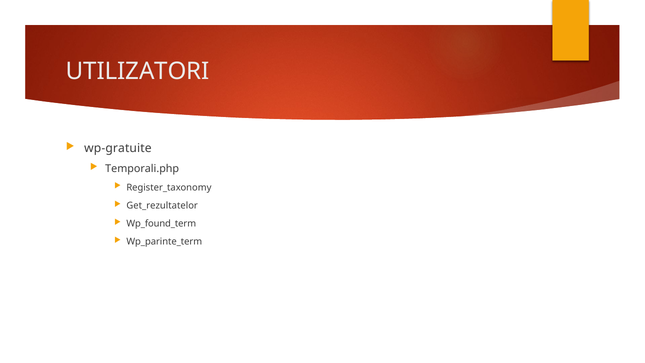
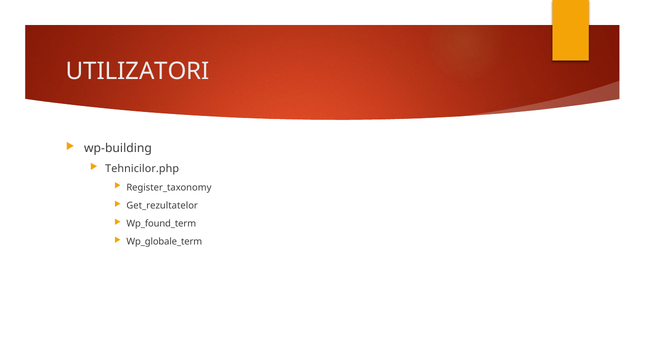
wp-gratuite: wp-gratuite -> wp-building (118, 148)
Temporali.php: Temporali.php -> Tehnicilor.php (142, 169)
Wp_parinte_term: Wp_parinte_term -> Wp_globale_term (164, 241)
